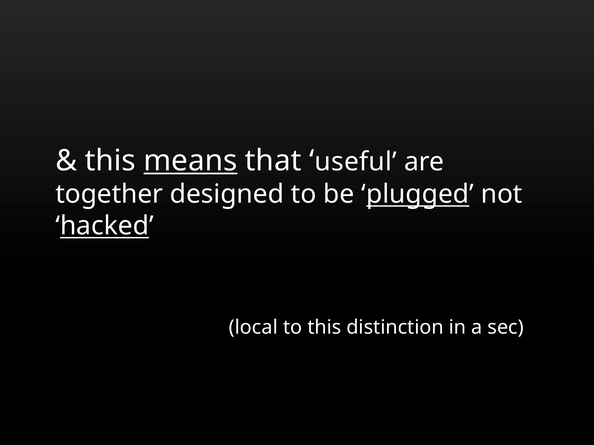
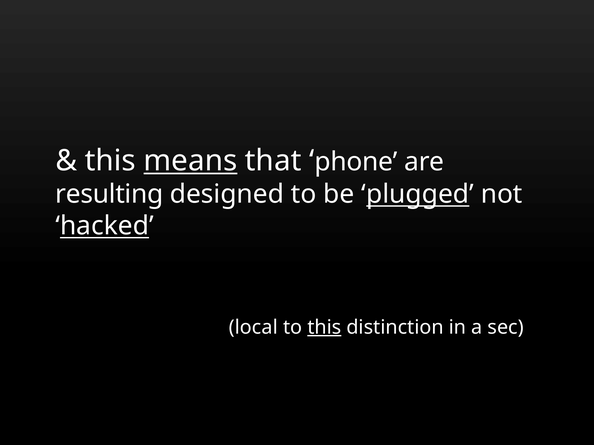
useful: useful -> phone (356, 162)
together: together -> resulting (109, 194)
this underline: none -> present (324, 328)
